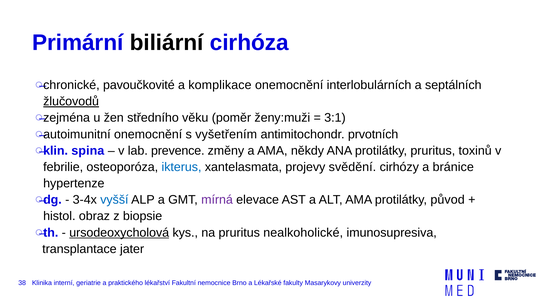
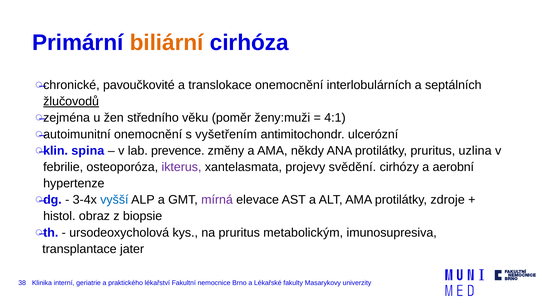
biliární colour: black -> orange (167, 43)
komplikace: komplikace -> translokace (220, 85)
3:1: 3:1 -> 4:1 (335, 118)
prvotních: prvotních -> ulcerózní (373, 134)
toxinů: toxinů -> uzlina (475, 151)
ikterus colour: blue -> purple (181, 167)
bránice: bránice -> aerobní (453, 167)
původ: původ -> zdroje (448, 200)
ursodeoxycholová underline: present -> none (119, 233)
nealkoholické: nealkoholické -> metabolickým (303, 233)
